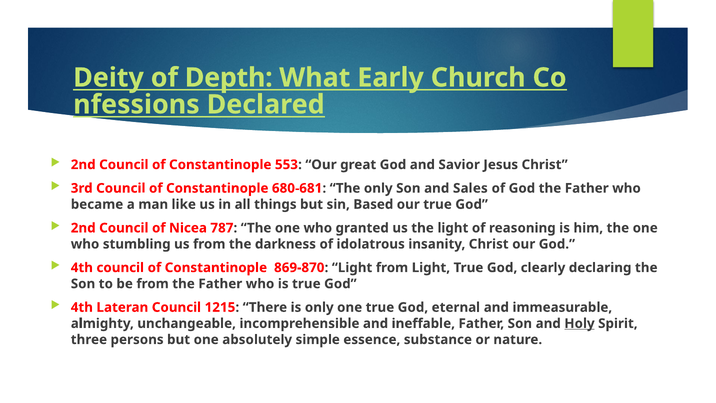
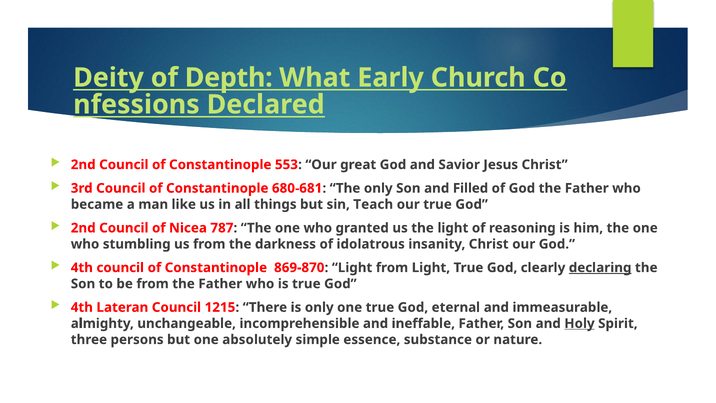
Sales: Sales -> Filled (470, 188)
Based: Based -> Teach (373, 204)
declaring underline: none -> present (600, 268)
